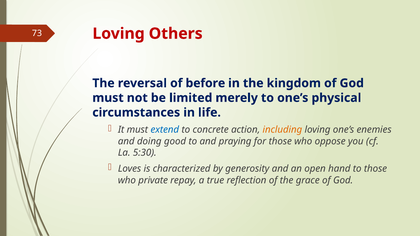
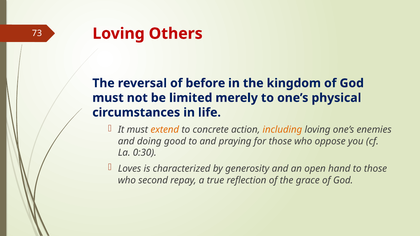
extend colour: blue -> orange (165, 130)
5:30: 5:30 -> 0:30 (145, 153)
private: private -> second (153, 180)
